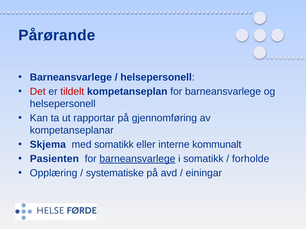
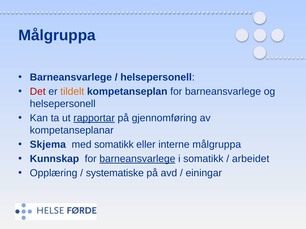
Pårørande: Pårørande -> Målgruppa (57, 36)
tildelt colour: red -> orange (72, 92)
rapportar underline: none -> present (94, 118)
interne kommunalt: kommunalt -> målgruppa (217, 145)
Pasienten: Pasienten -> Kunnskap (54, 159)
forholde: forholde -> arbeidet (251, 159)
